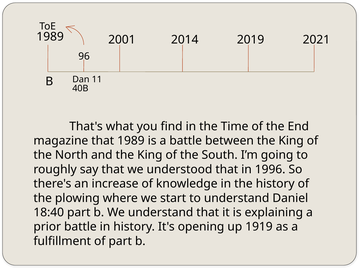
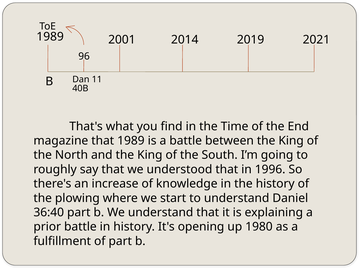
18:40: 18:40 -> 36:40 (49, 213)
1919: 1919 -> 1980 (259, 227)
